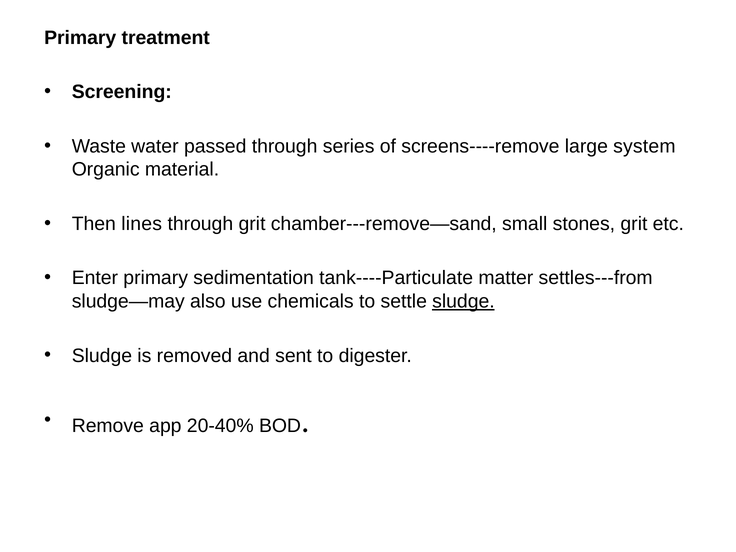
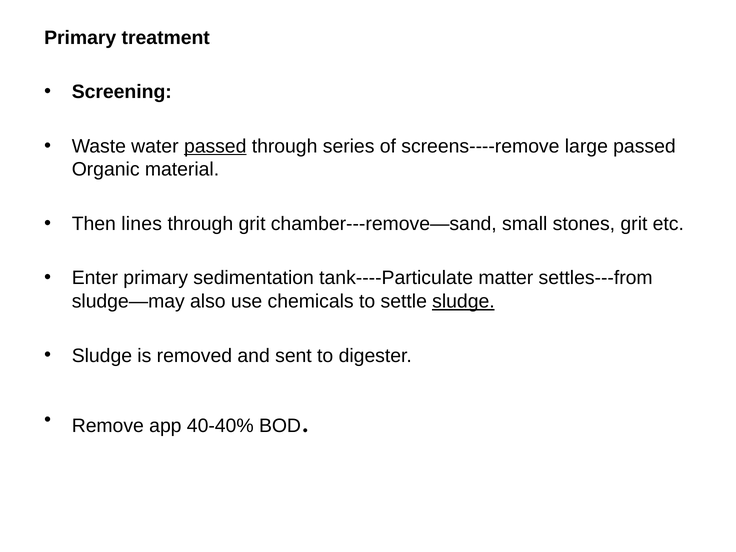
passed underline: none -> present (215, 146)
large system: system -> passed (644, 146)
20-40%: 20-40% -> 40-40% (220, 426)
